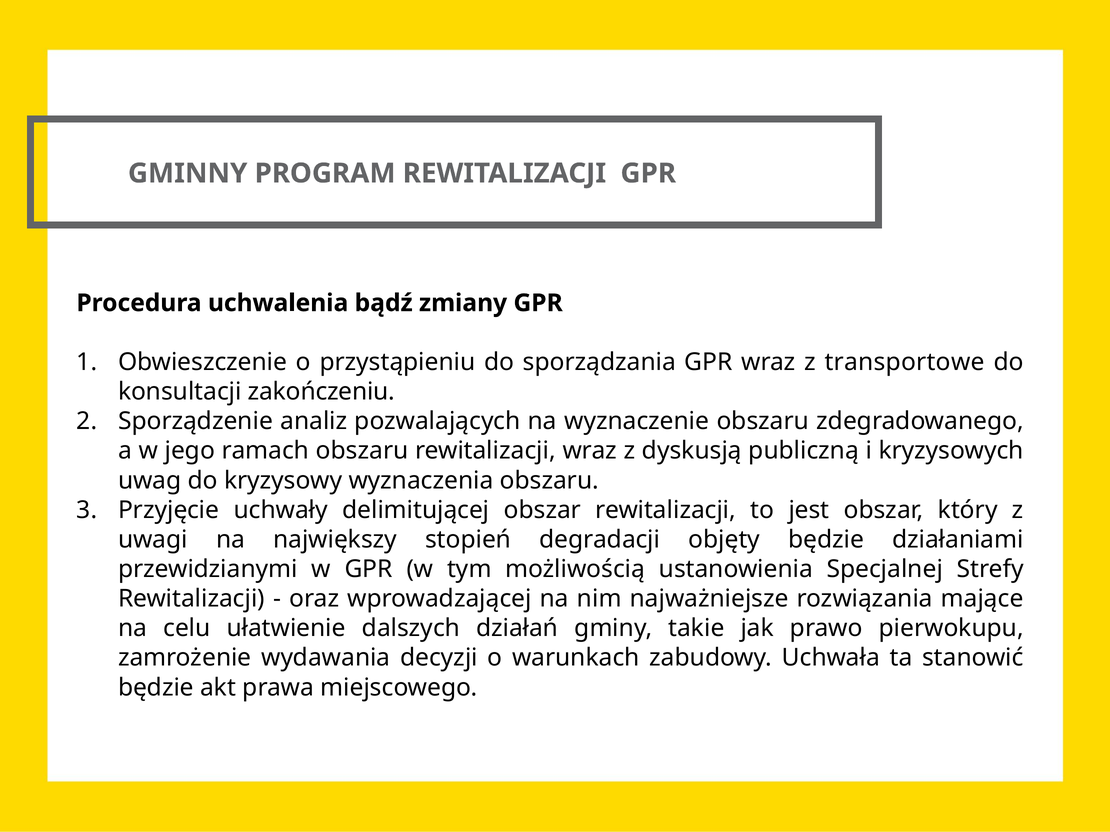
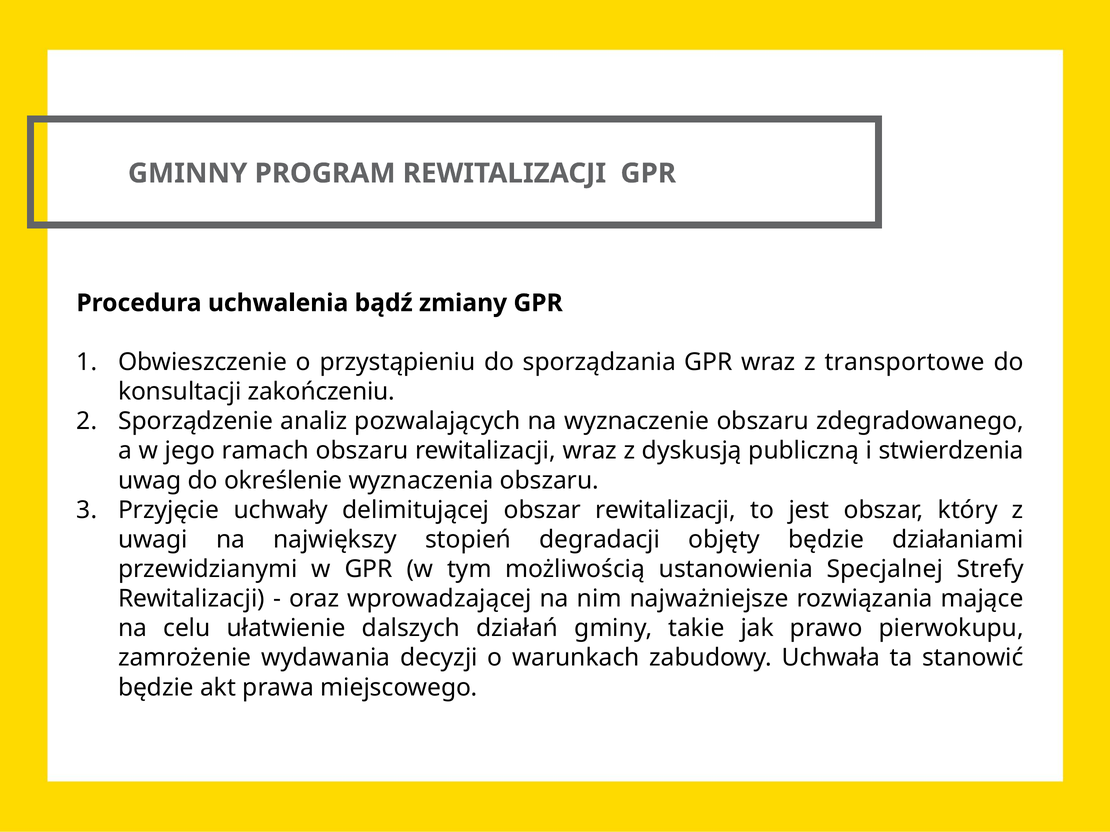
kryzysowych: kryzysowych -> stwierdzenia (951, 451)
kryzysowy: kryzysowy -> określenie (283, 481)
